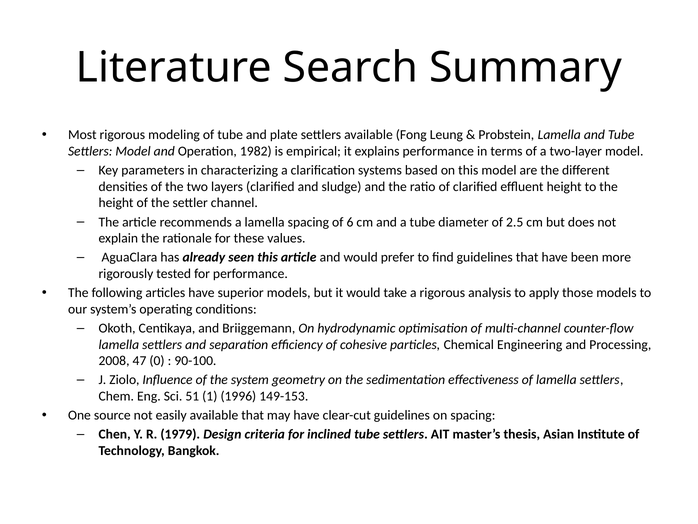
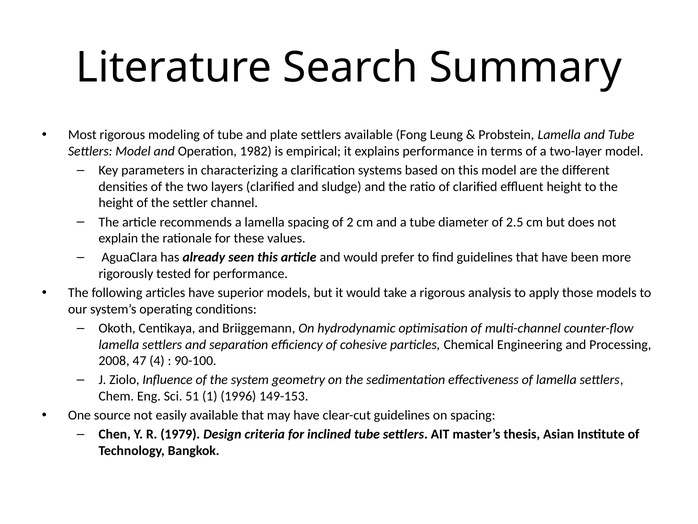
6: 6 -> 2 (350, 222)
0: 0 -> 4 (157, 361)
